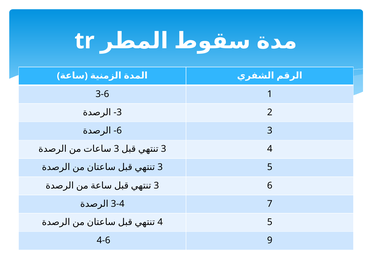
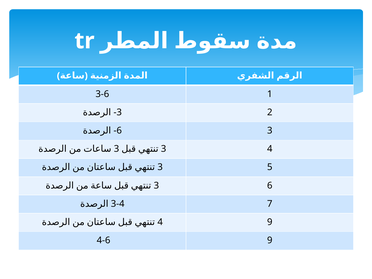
5: 5 -> 9 (270, 222)
